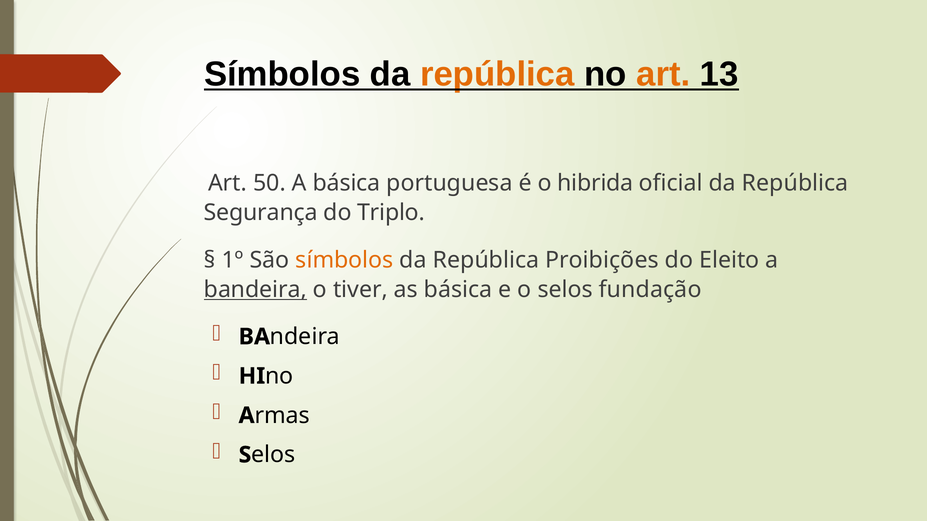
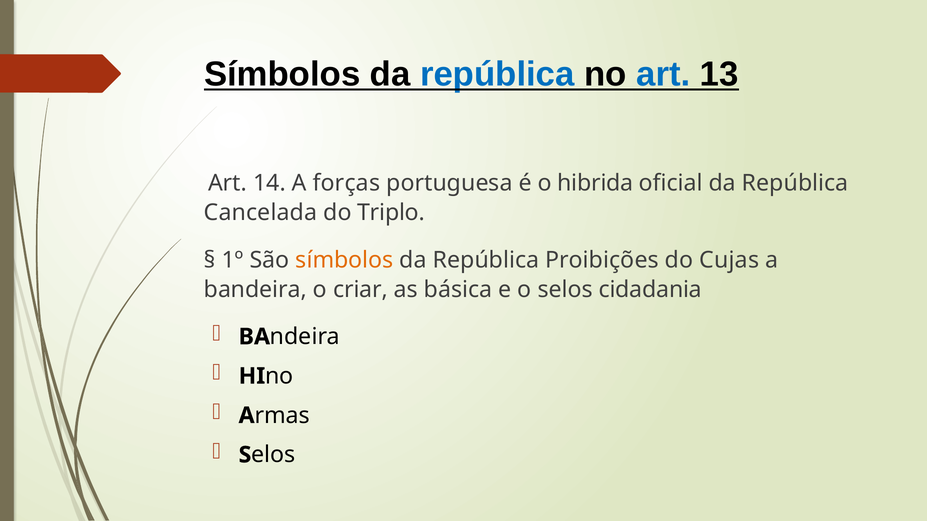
república colour: orange -> blue (497, 74)
art colour: orange -> blue (663, 74)
50: 50 -> 14 (269, 183)
A básica: básica -> forças (346, 183)
Segurança: Segurança -> Cancelada (261, 213)
Eleito: Eleito -> Cujas (729, 260)
bandeira underline: present -> none (255, 290)
tiver: tiver -> criar (360, 290)
fundação: fundação -> cidadania (650, 290)
